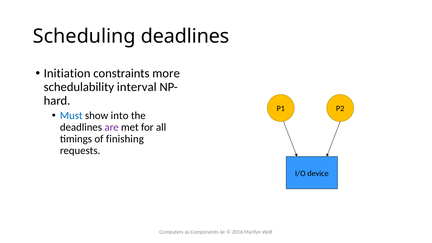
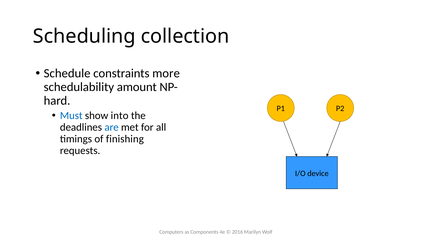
Scheduling deadlines: deadlines -> collection (185, 36)
Initiation: Initiation -> Schedule (67, 73)
interval: interval -> amount (137, 87)
are colour: purple -> blue (112, 127)
